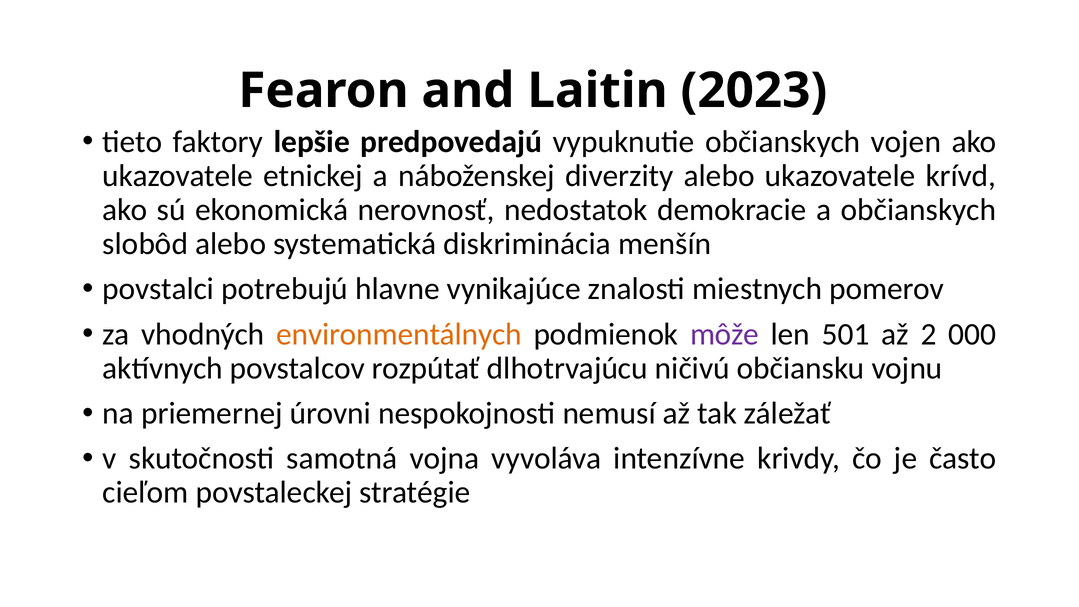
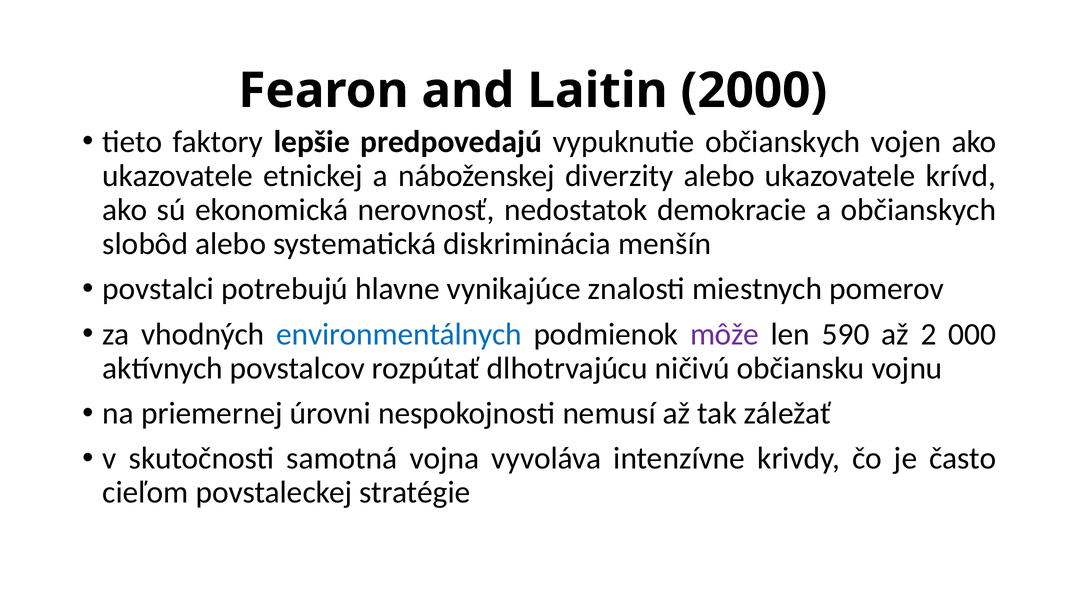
2023: 2023 -> 2000 (754, 91)
environmentálnych colour: orange -> blue (399, 334)
501: 501 -> 590 (846, 334)
